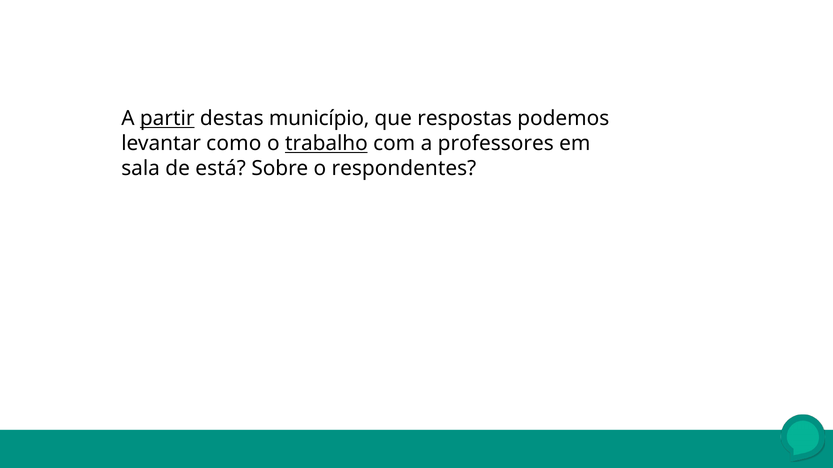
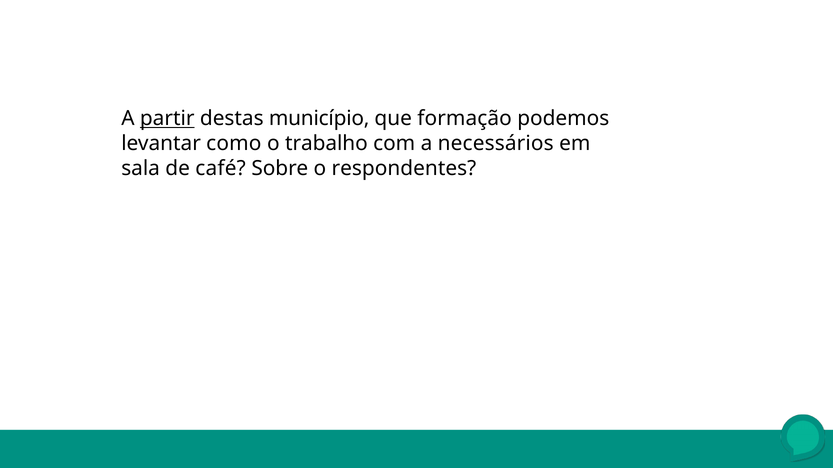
respostas: respostas -> formação (465, 119)
trabalho underline: present -> none (326, 144)
professores: professores -> necessários (496, 144)
está: está -> café (221, 169)
